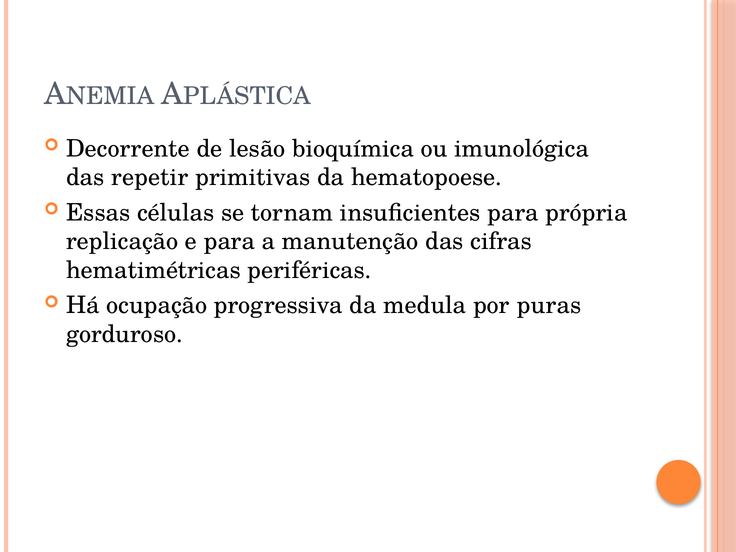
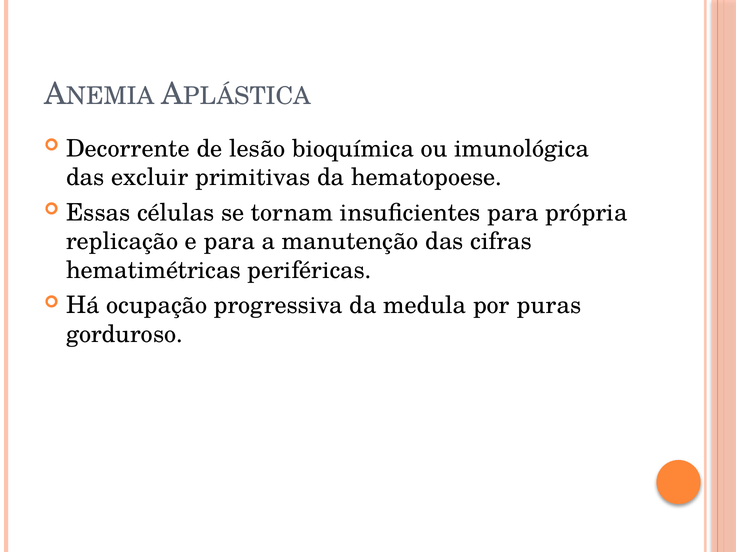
repetir: repetir -> excluir (150, 178)
